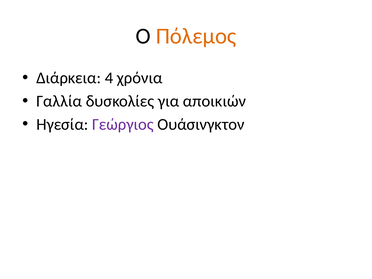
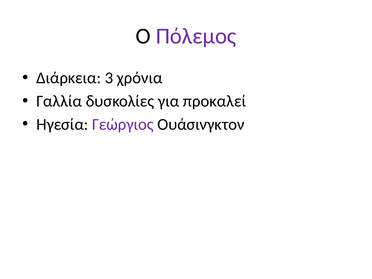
Πόλεμος colour: orange -> purple (196, 36)
4: 4 -> 3 (109, 78)
αποικιών: αποικιών -> προκαλεί (215, 101)
